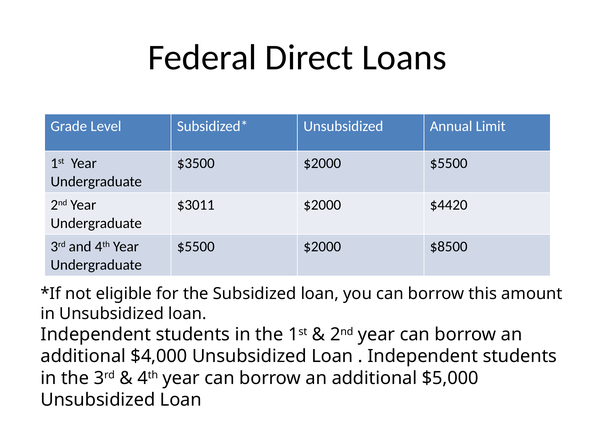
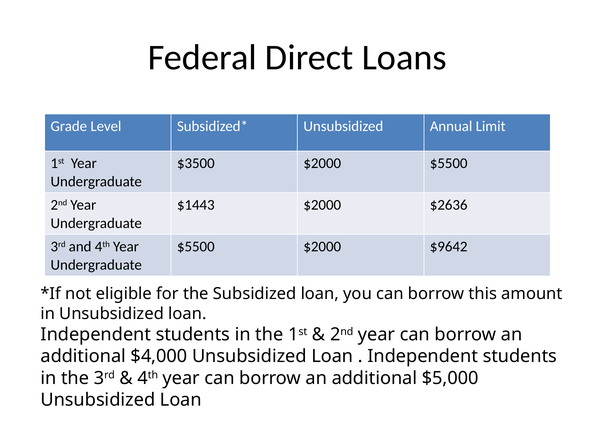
$3011: $3011 -> $1443 (196, 205)
$4420: $4420 -> $2636 (449, 205)
$8500: $8500 -> $9642 (449, 247)
